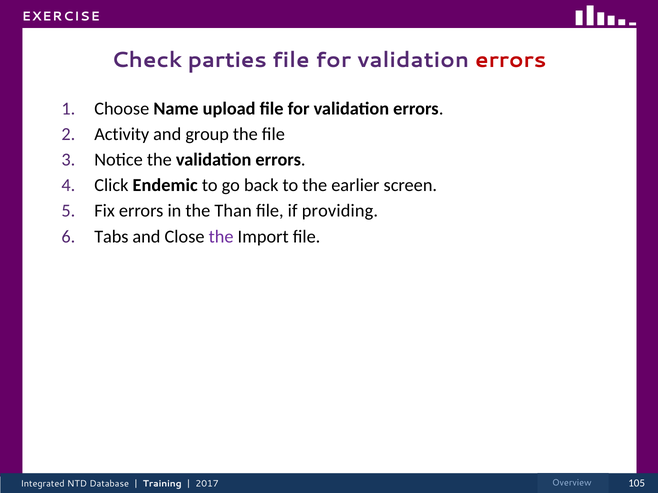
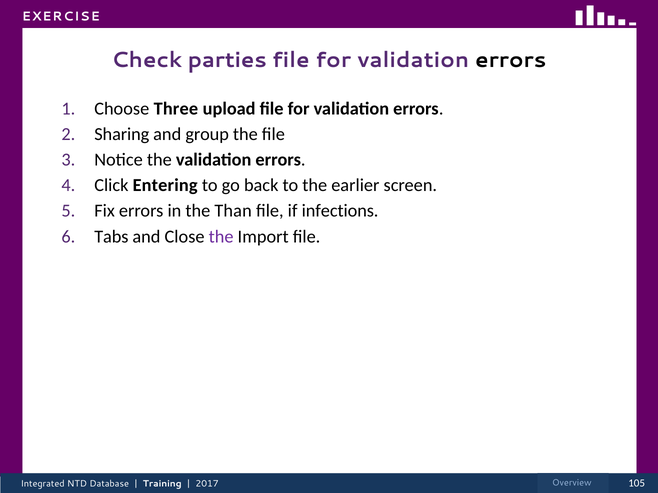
errors colour: red -> black (511, 60)
Name: Name -> Three (176, 109)
Activity: Activity -> Sharing (122, 134)
Endemic: Endemic -> Entering (165, 186)
providing: providing -> infections (340, 211)
